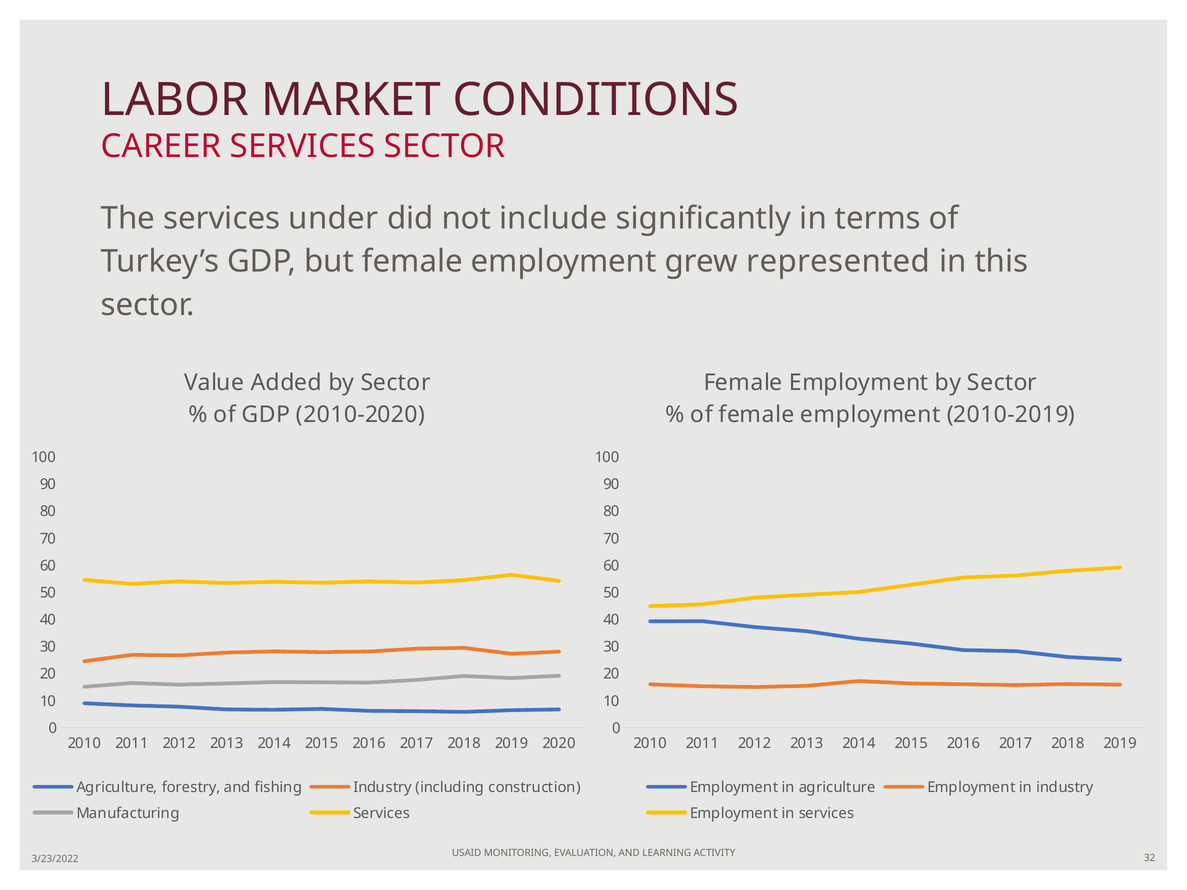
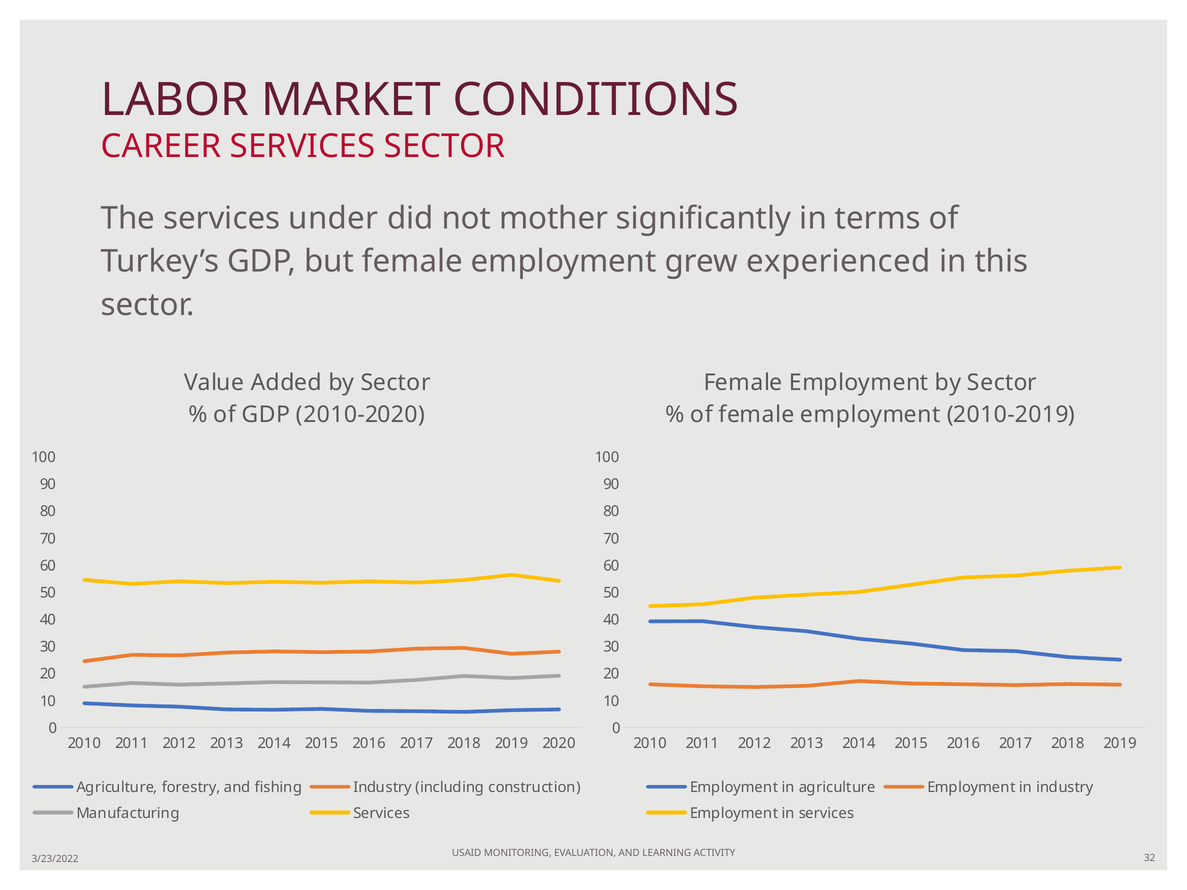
include: include -> mother (554, 219)
represented: represented -> experienced (838, 262)
